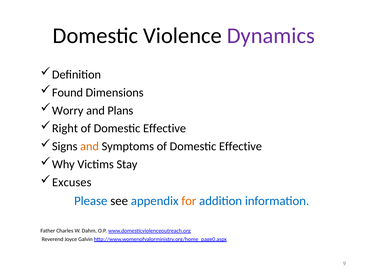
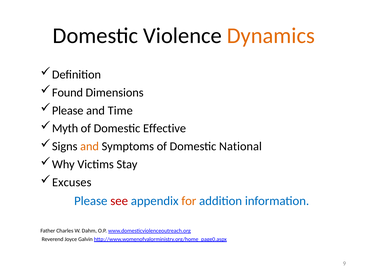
Dynamics colour: purple -> orange (271, 36)
Worry: Worry -> Please (68, 110)
Plans: Plans -> Time (120, 110)
Right: Right -> Myth (65, 128)
Symptoms of Domestic Effective: Effective -> National (240, 146)
see colour: black -> red (119, 201)
